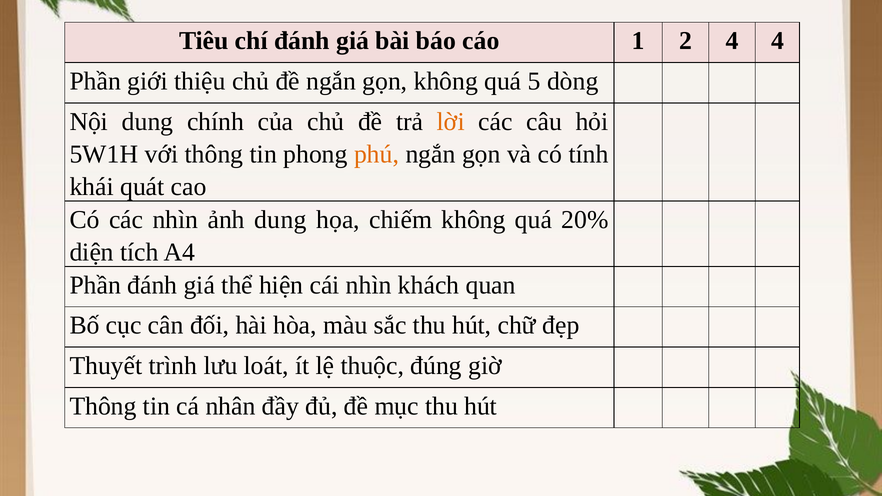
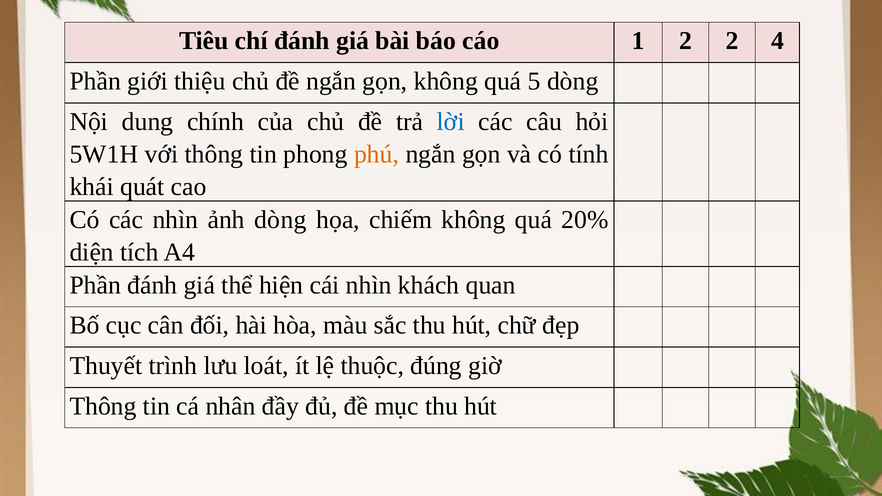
2 4: 4 -> 2 (732, 41)
lời colour: orange -> blue (451, 122)
ảnh dung: dung -> dòng (280, 220)
